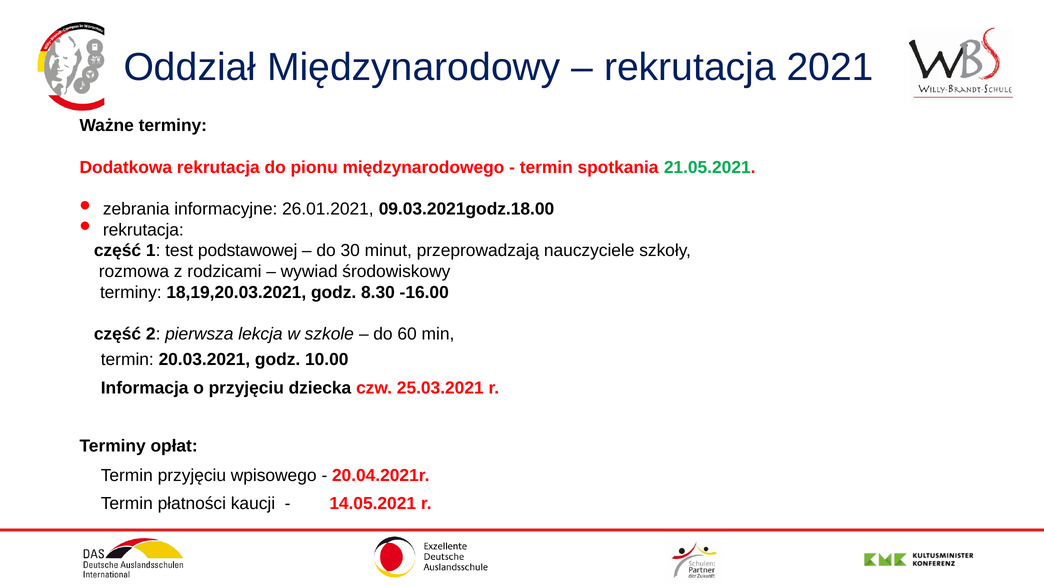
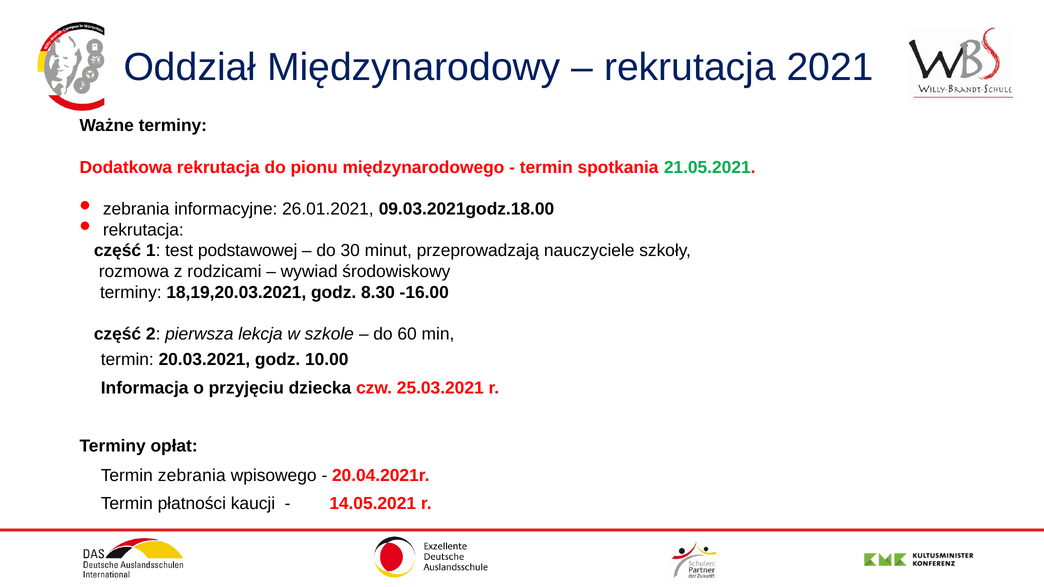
Termin przyjęciu: przyjęciu -> zebrania (192, 475)
